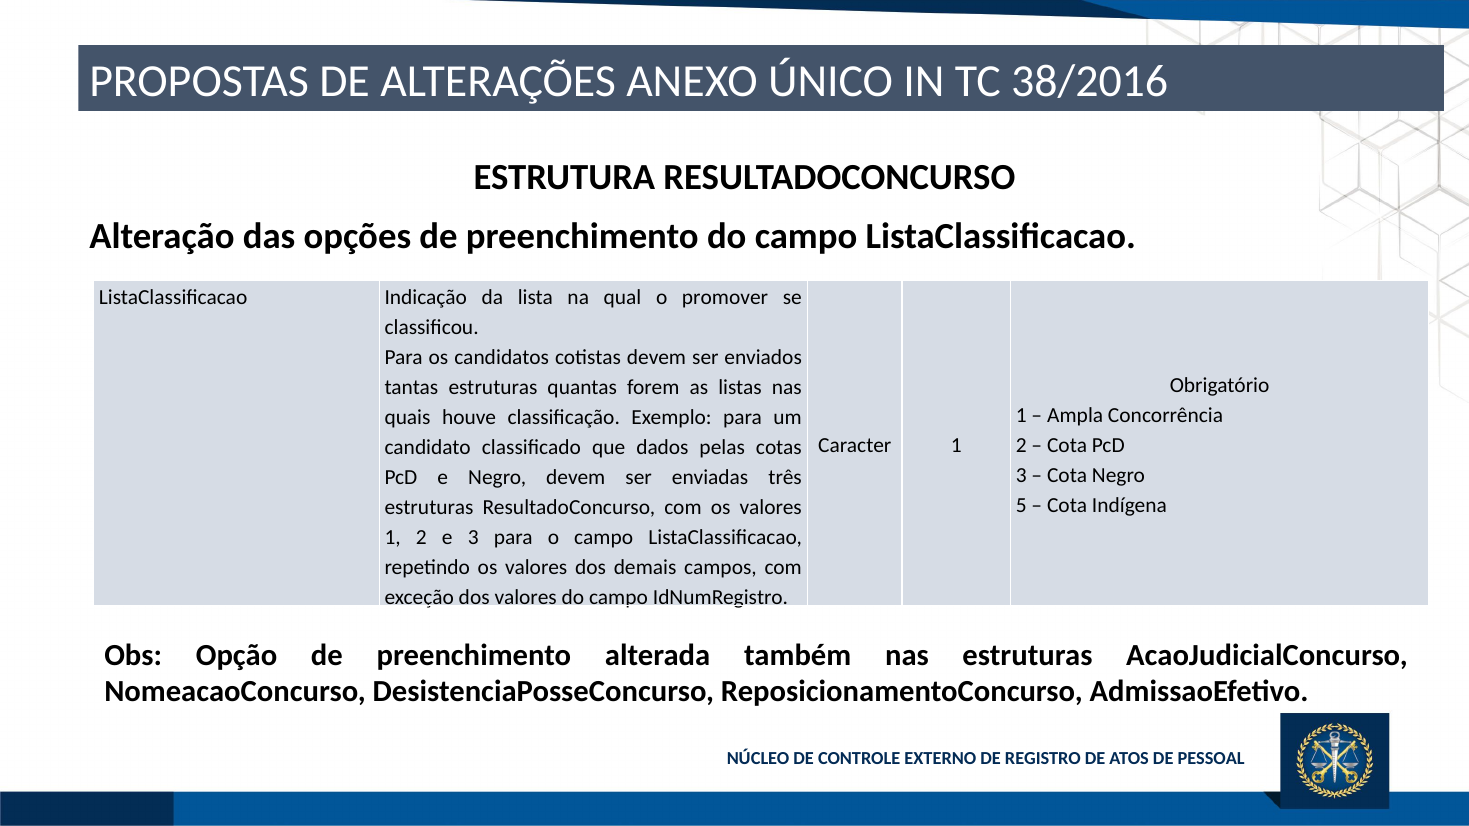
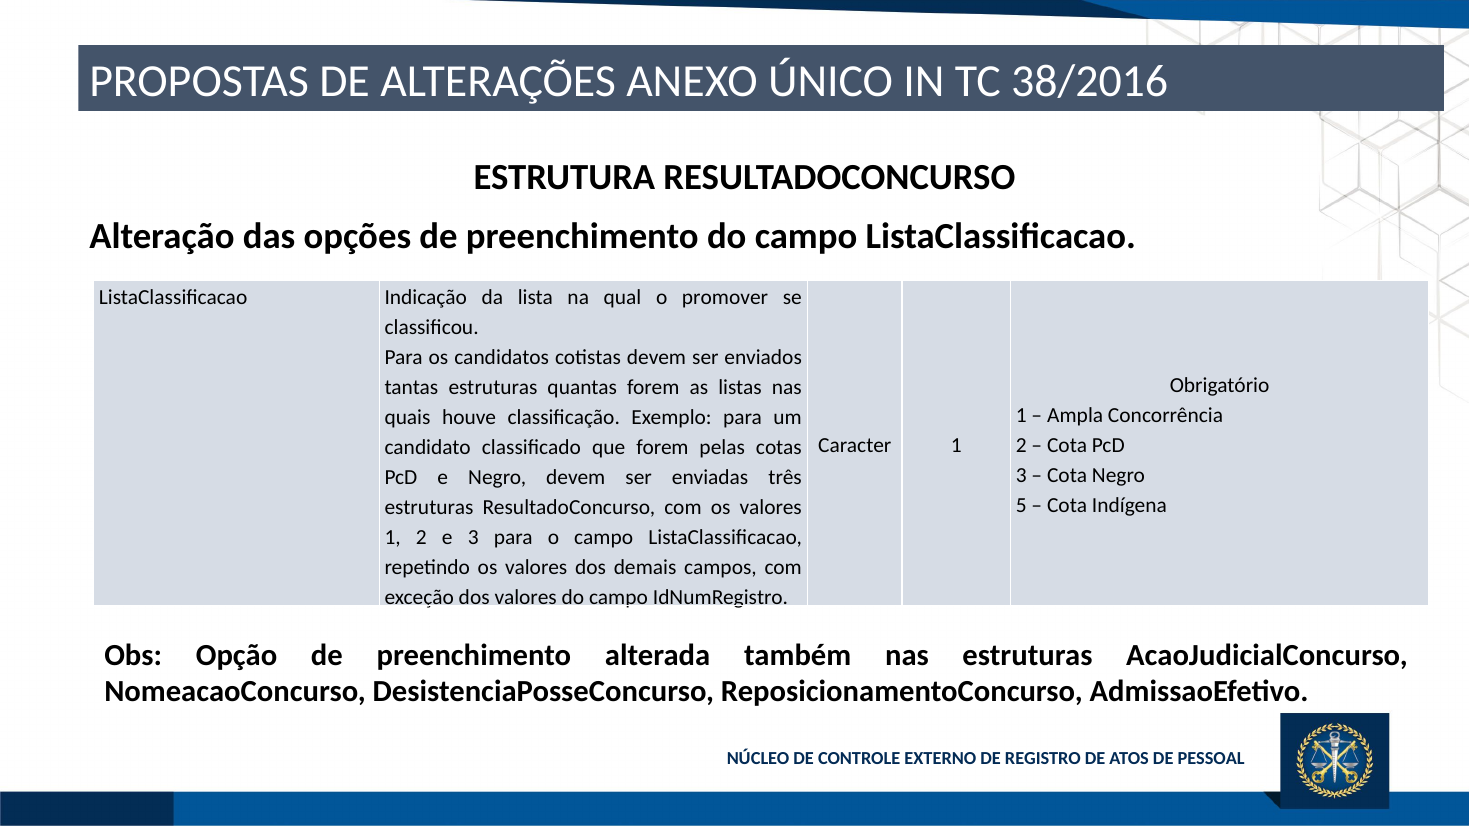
que dados: dados -> forem (662, 448)
